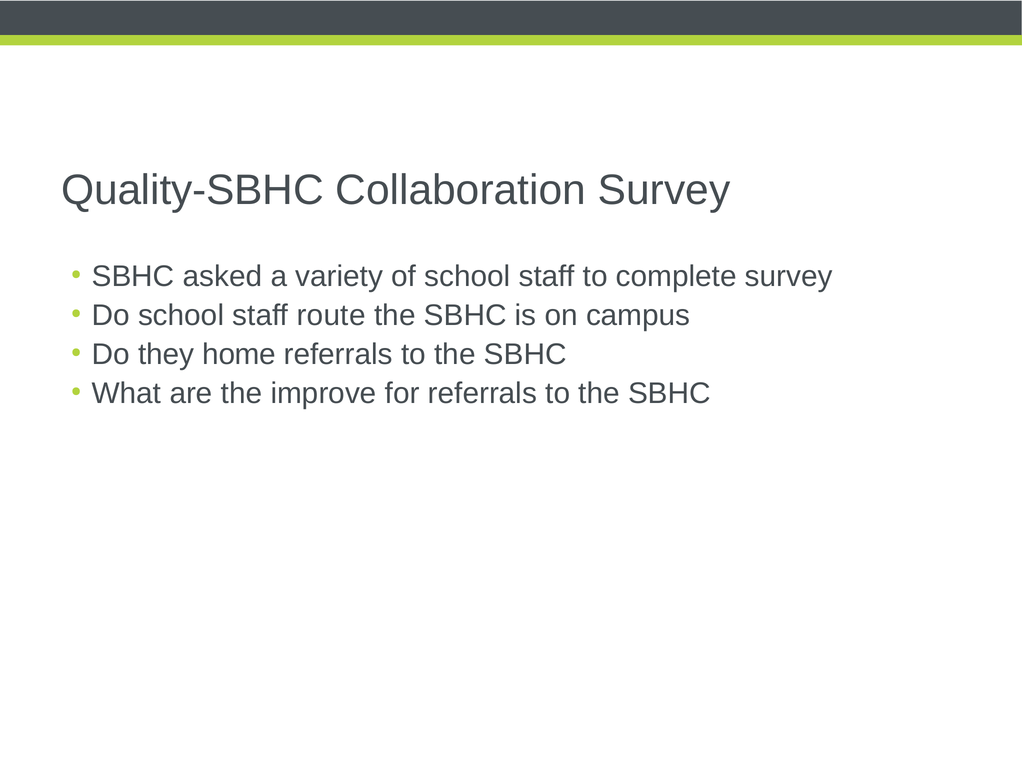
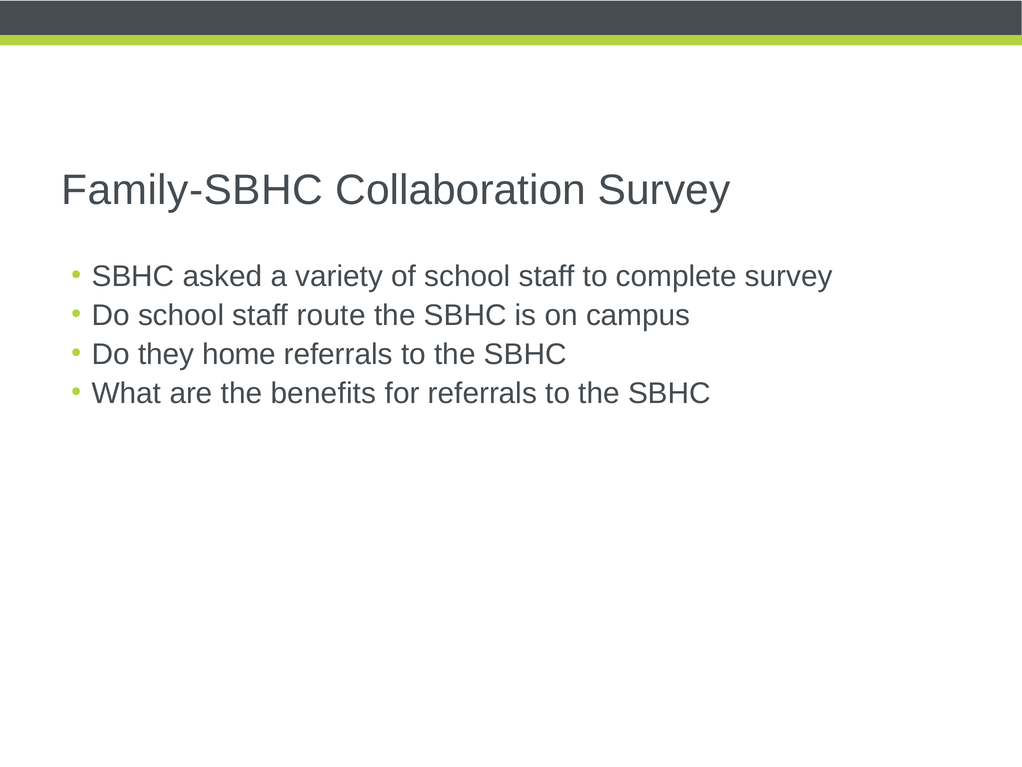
Quality-SBHC: Quality-SBHC -> Family-SBHC (192, 190)
improve: improve -> benefits (323, 393)
